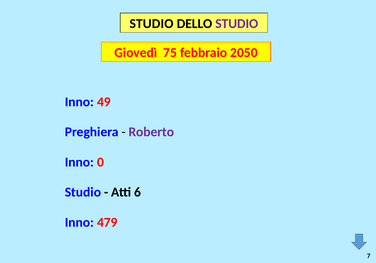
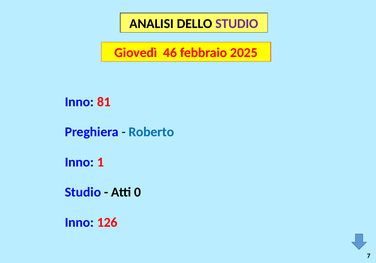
STUDIO: STUDIO -> ANALISI (152, 24)
75: 75 -> 46 (170, 53)
2050: 2050 -> 2025 (244, 53)
49: 49 -> 81 (104, 102)
Roberto colour: purple -> blue (151, 132)
0: 0 -> 1 (100, 162)
6: 6 -> 0 (138, 192)
479: 479 -> 126 (107, 222)
